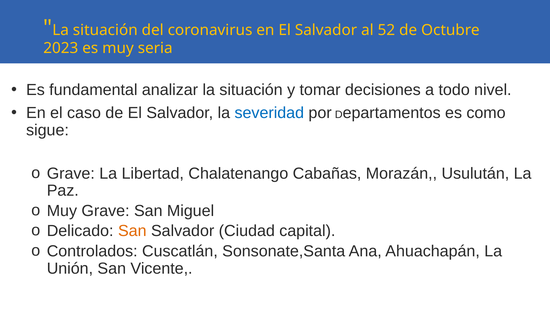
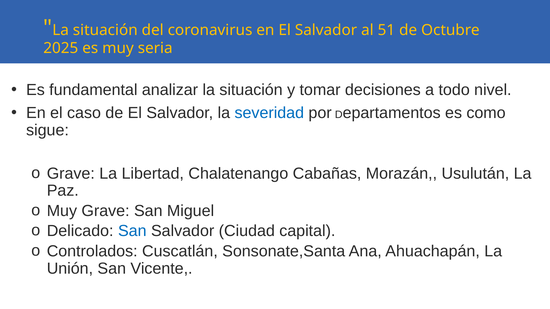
52: 52 -> 51 (386, 30)
2023: 2023 -> 2025 (61, 48)
San colour: orange -> blue (132, 231)
